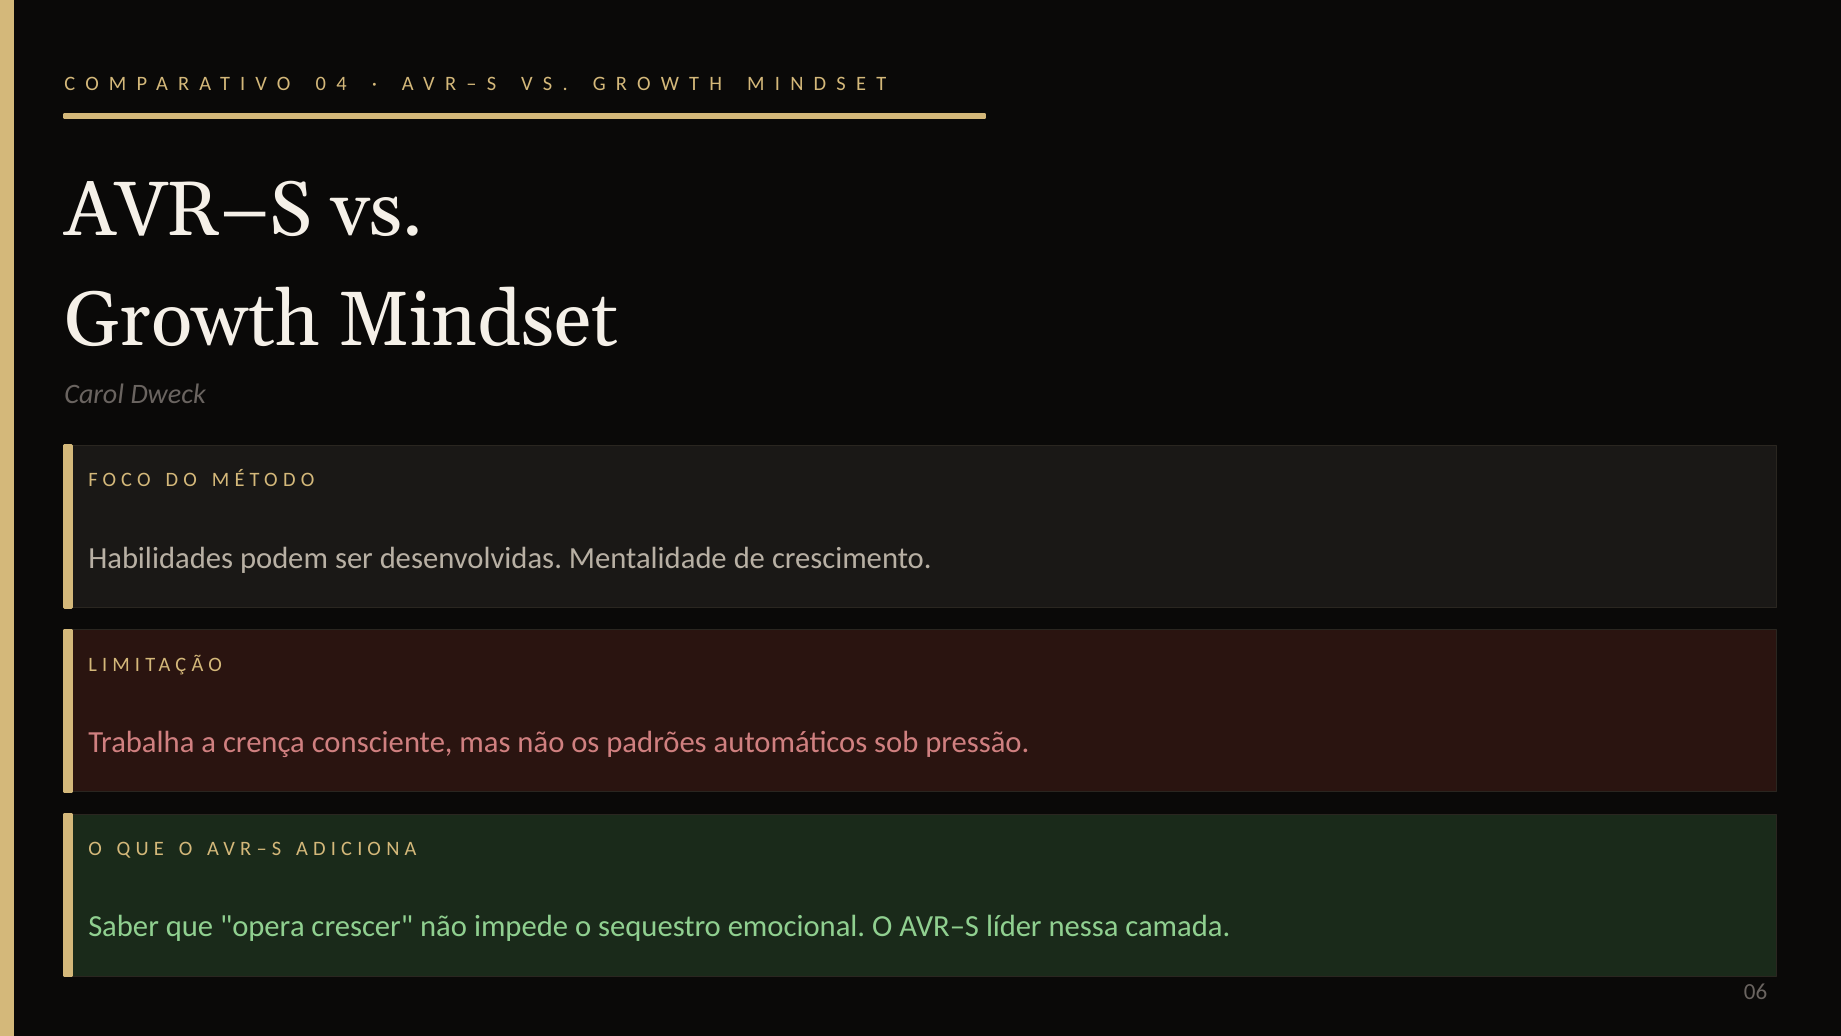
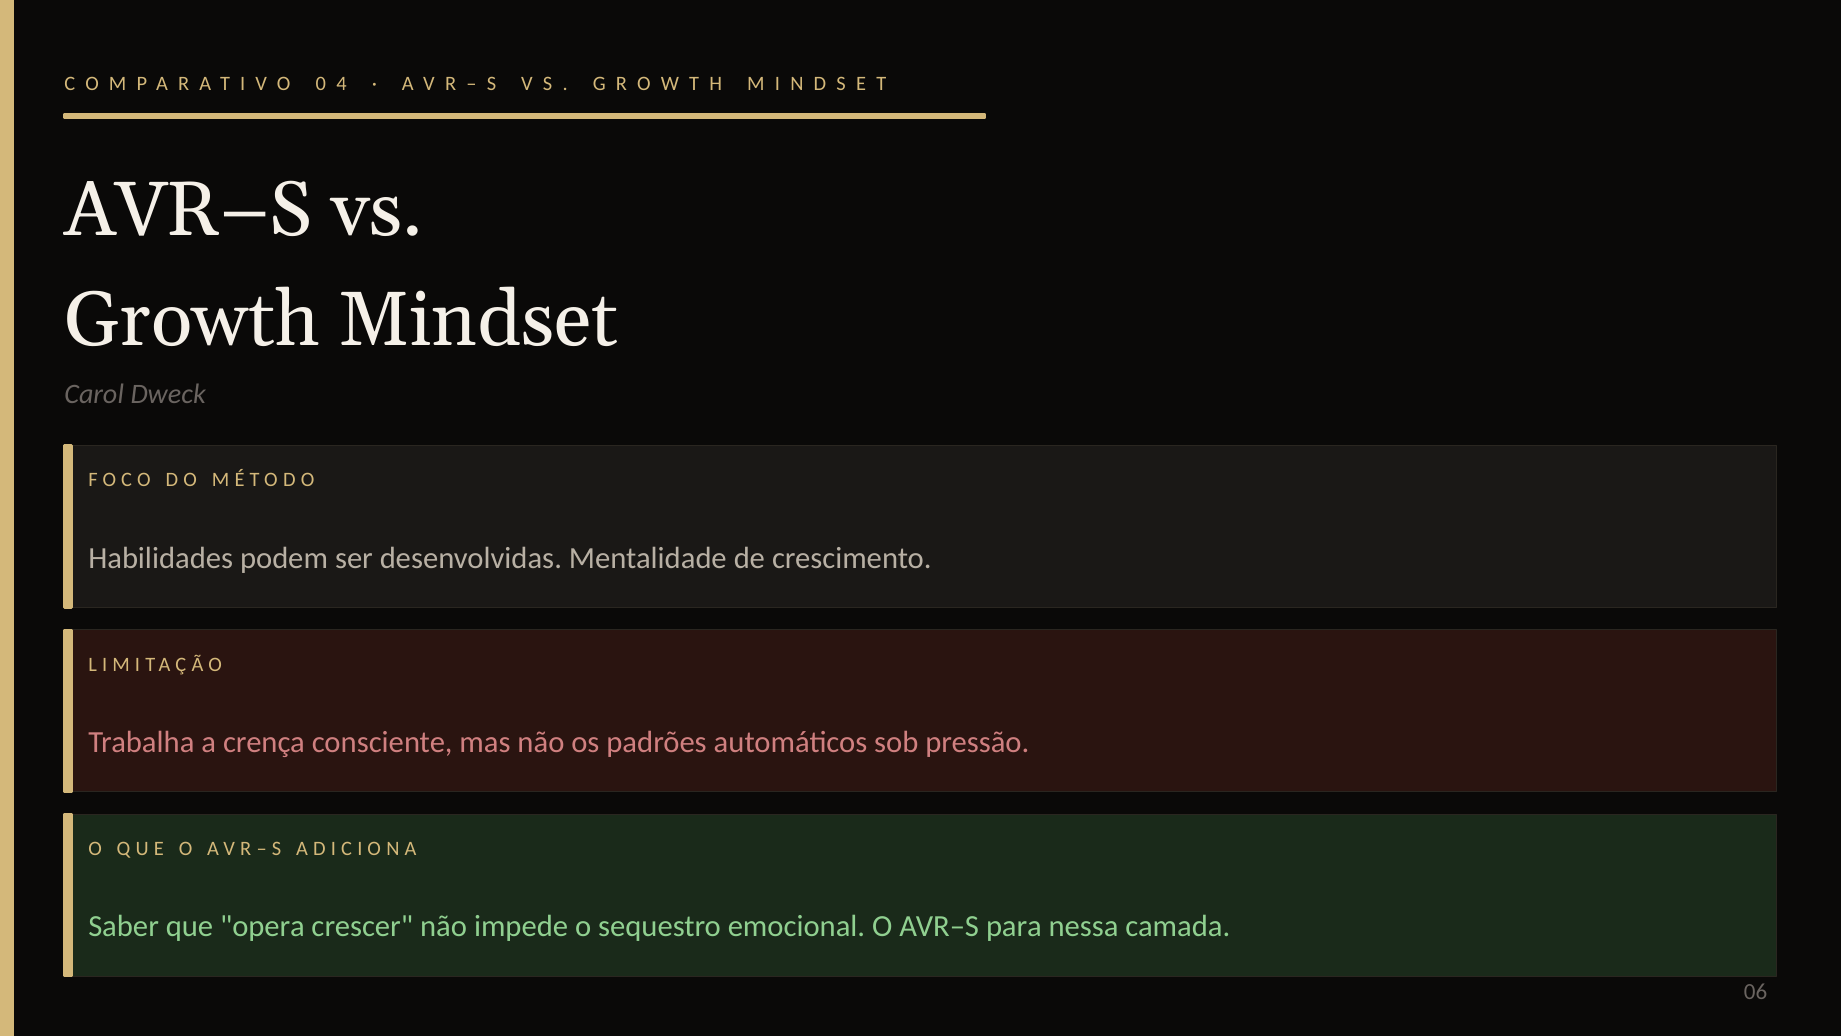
líder: líder -> para (1014, 926)
